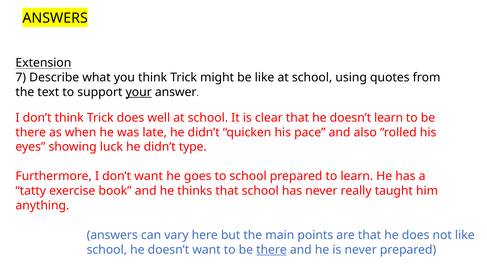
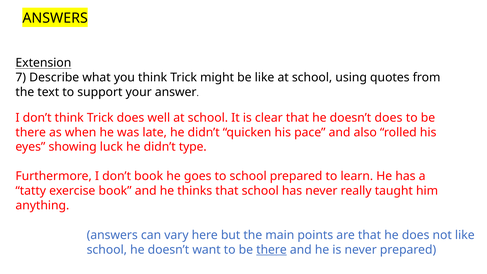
your underline: present -> none (139, 92)
doesn’t learn: learn -> does (388, 118)
don’t want: want -> book (149, 176)
